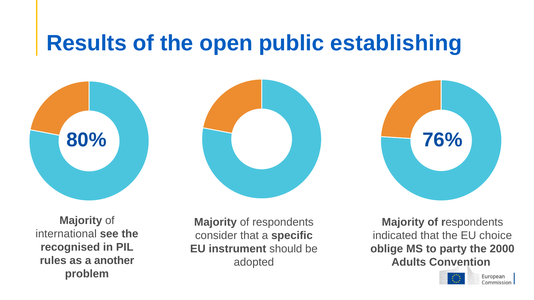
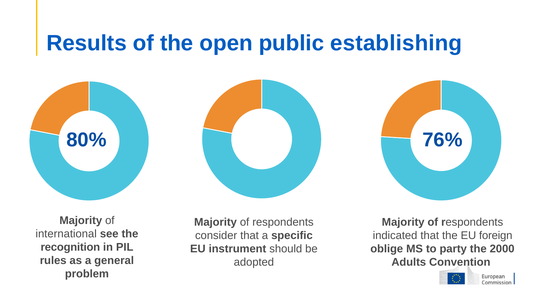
choice: choice -> foreign (496, 236)
recognised: recognised -> recognition (70, 248)
another: another -> general (114, 261)
